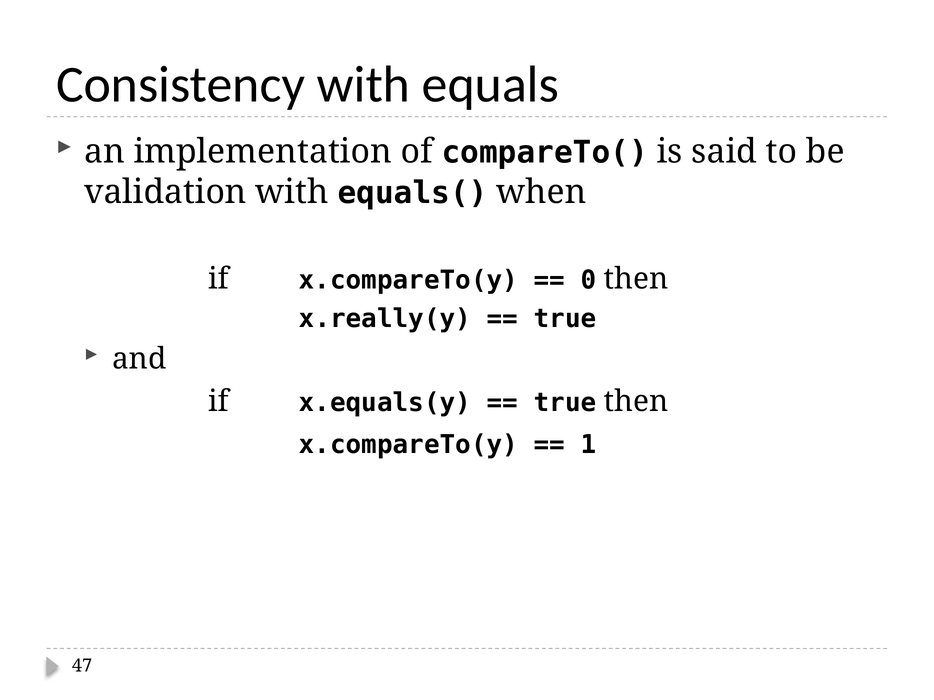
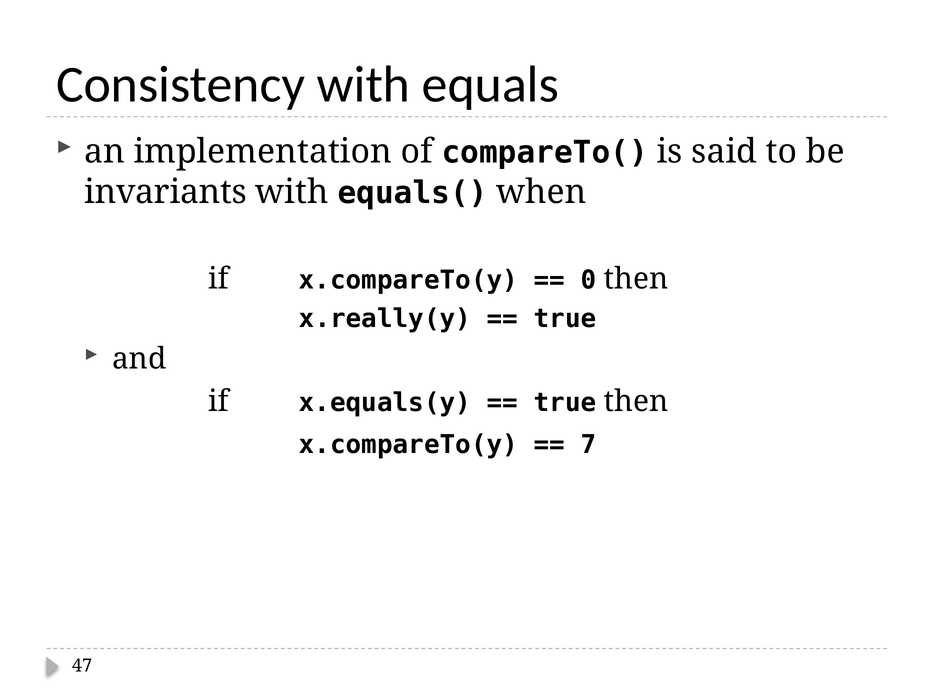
validation: validation -> invariants (165, 192)
1: 1 -> 7 (588, 445)
